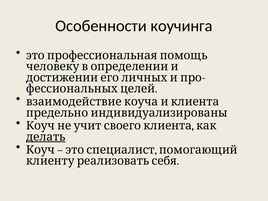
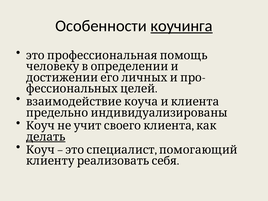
коучинга underline: none -> present (182, 26)
